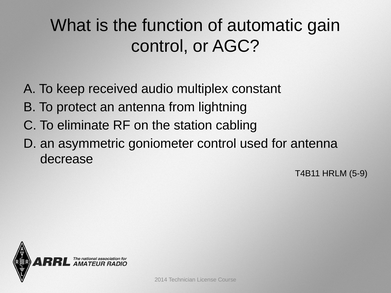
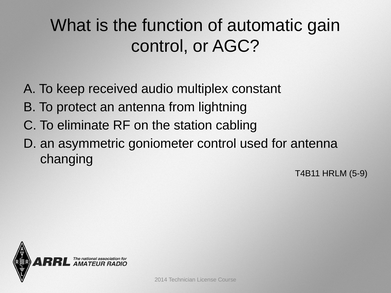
decrease: decrease -> changing (67, 159)
